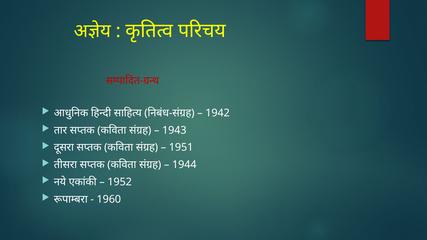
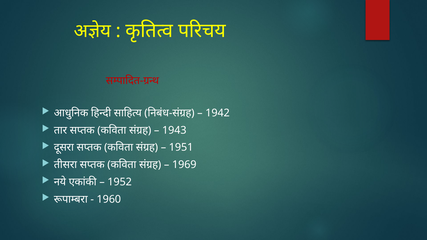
1944: 1944 -> 1969 (184, 165)
